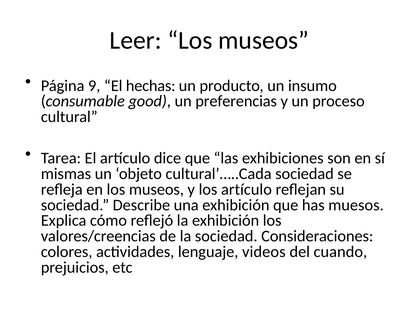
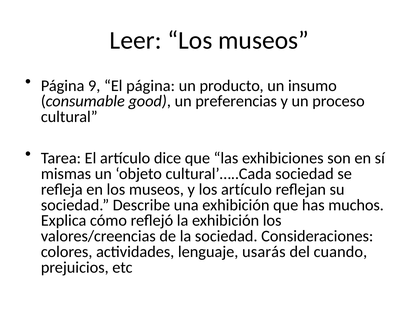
El hechas: hechas -> página (151, 86)
muesos: muesos -> muchos (356, 205)
videos: videos -> usarás (264, 252)
